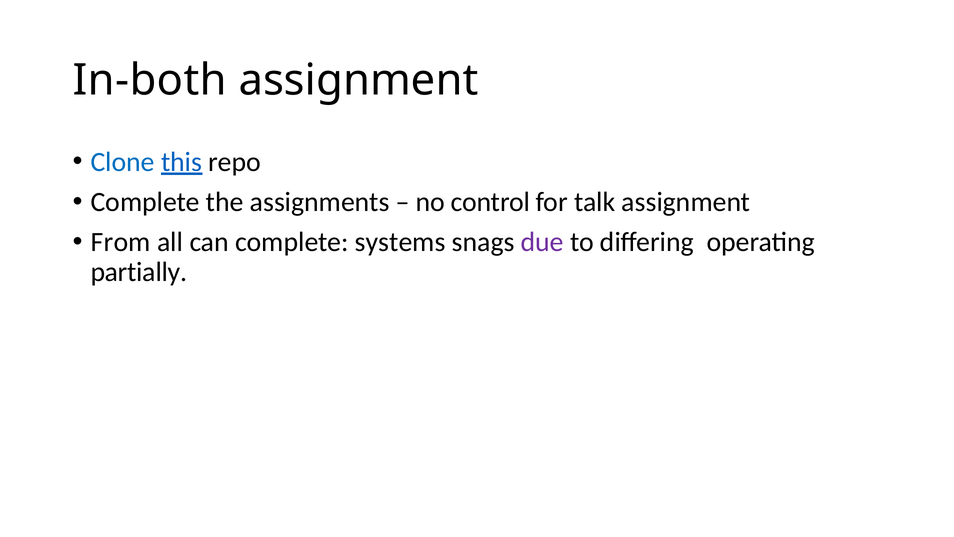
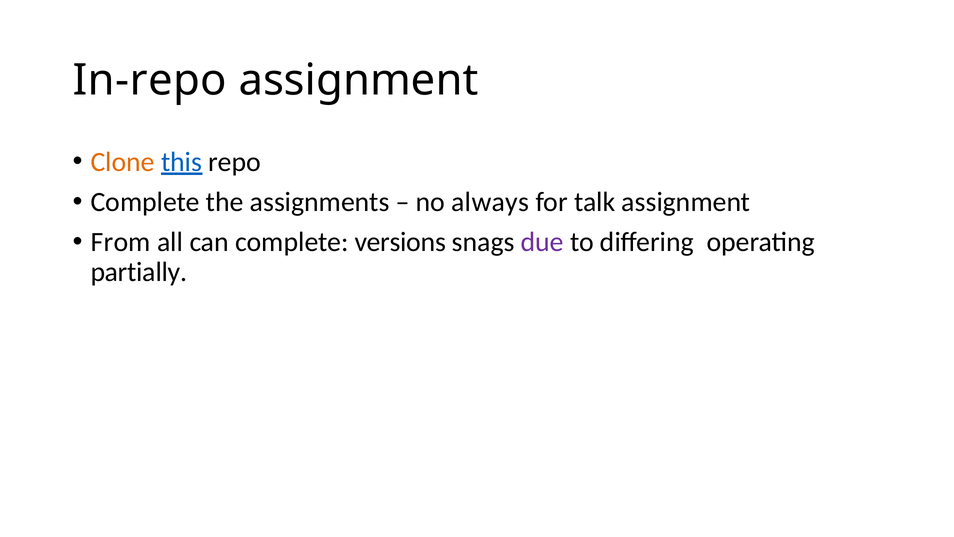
In-both: In-both -> In-repo (150, 80)
Clone colour: blue -> orange (123, 162)
control: control -> always (490, 202)
systems: systems -> versions (400, 242)
